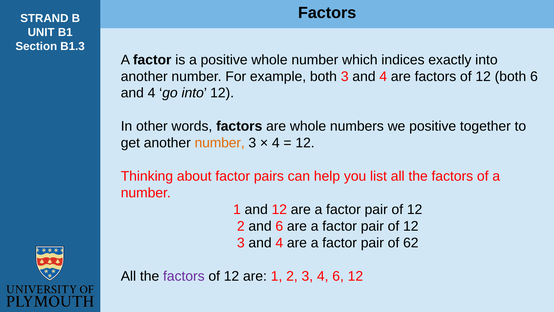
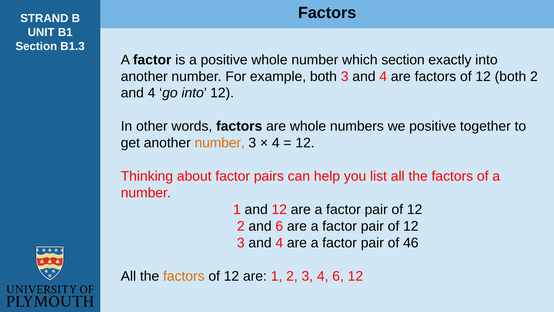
which indices: indices -> section (403, 60)
both 6: 6 -> 2 (534, 76)
62: 62 -> 46 (411, 243)
factors colour: purple -> orange (184, 276)
